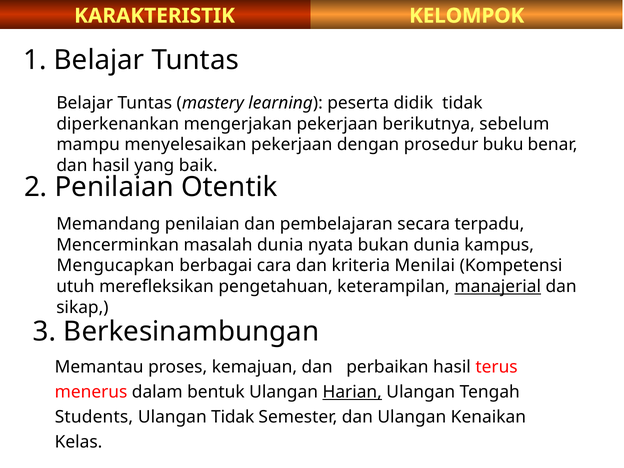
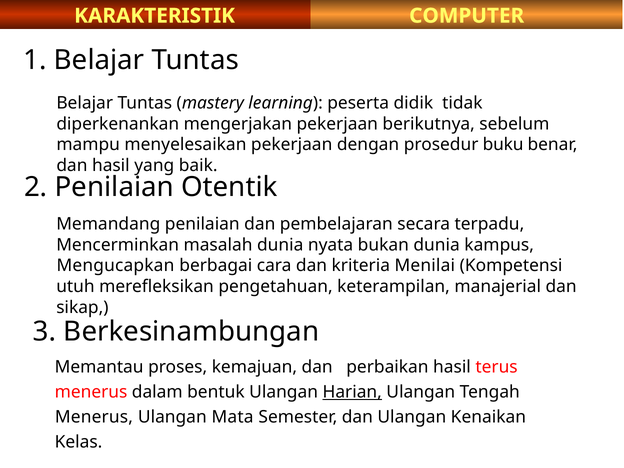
KELOMPOK: KELOMPOK -> COMPUTER (467, 16)
manajerial underline: present -> none (498, 287)
Students: Students -> Menerus (94, 417)
Ulangan Tidak: Tidak -> Mata (233, 417)
